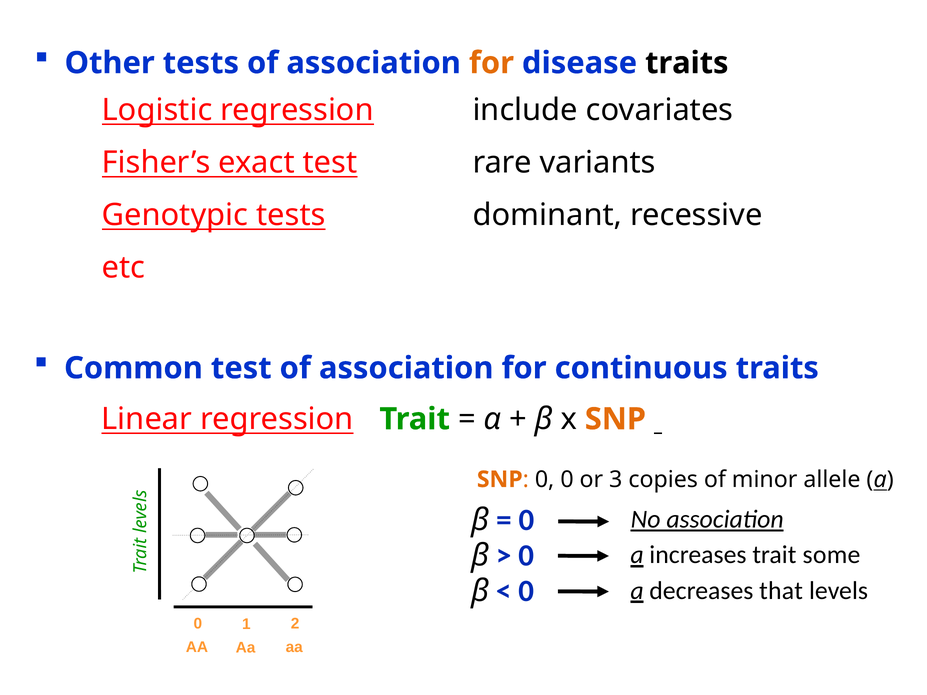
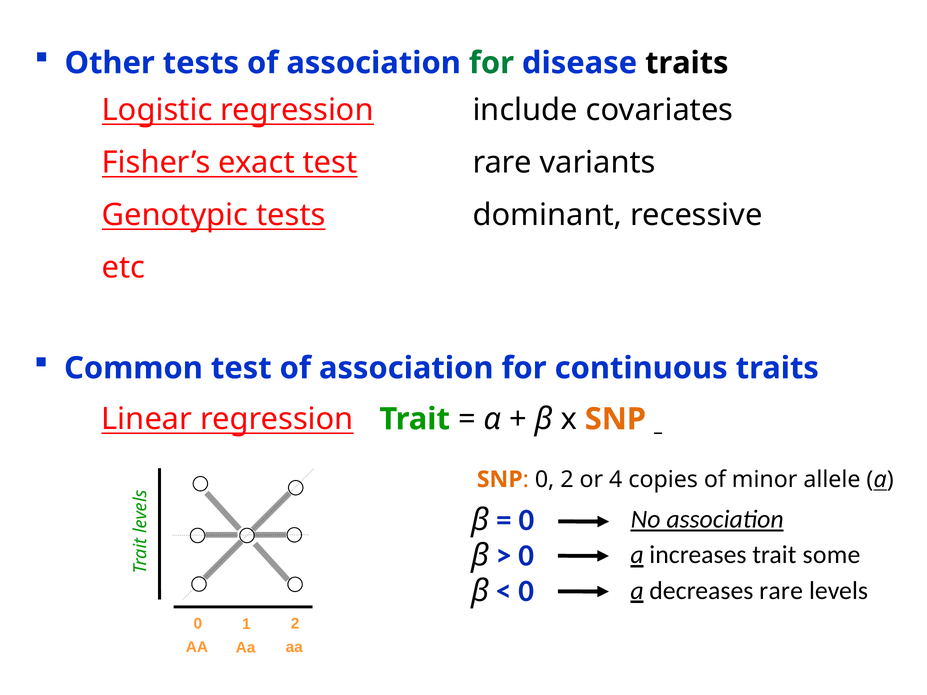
for colour: orange -> green (491, 63)
0 0: 0 -> 2 (567, 480)
3: 3 -> 4 (616, 480)
decreases that: that -> rare (781, 591)
